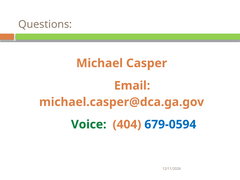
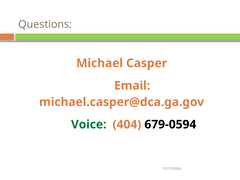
679-0594 colour: blue -> black (170, 124)
